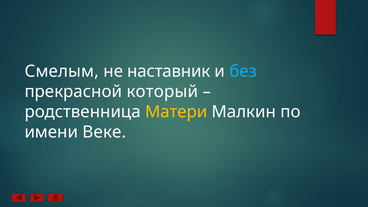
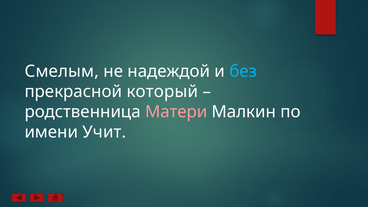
наставник: наставник -> надеждой (169, 71)
Матери colour: yellow -> pink (176, 112)
Веке: Веке -> Учит (104, 132)
